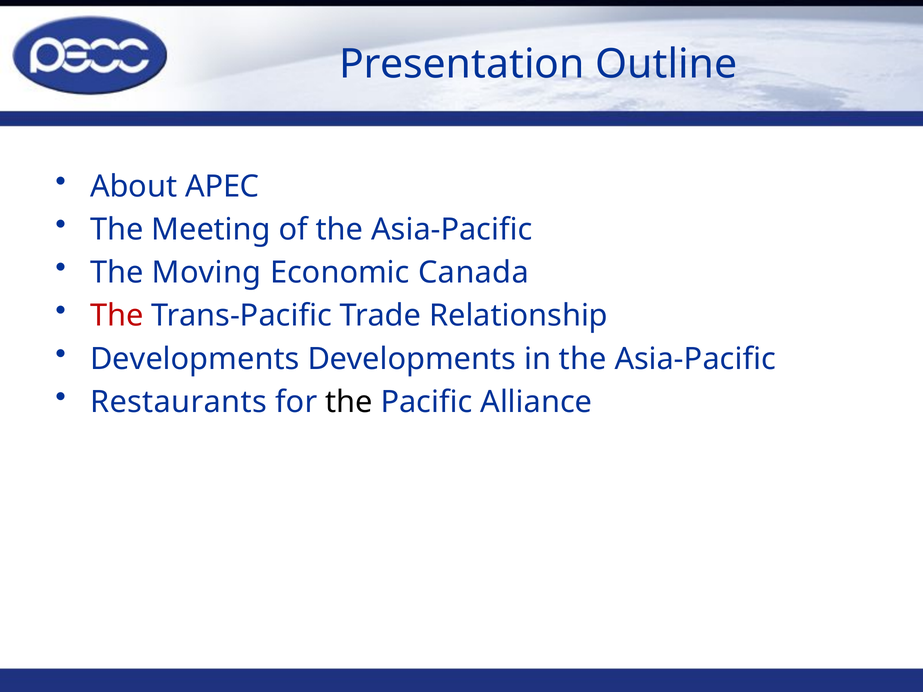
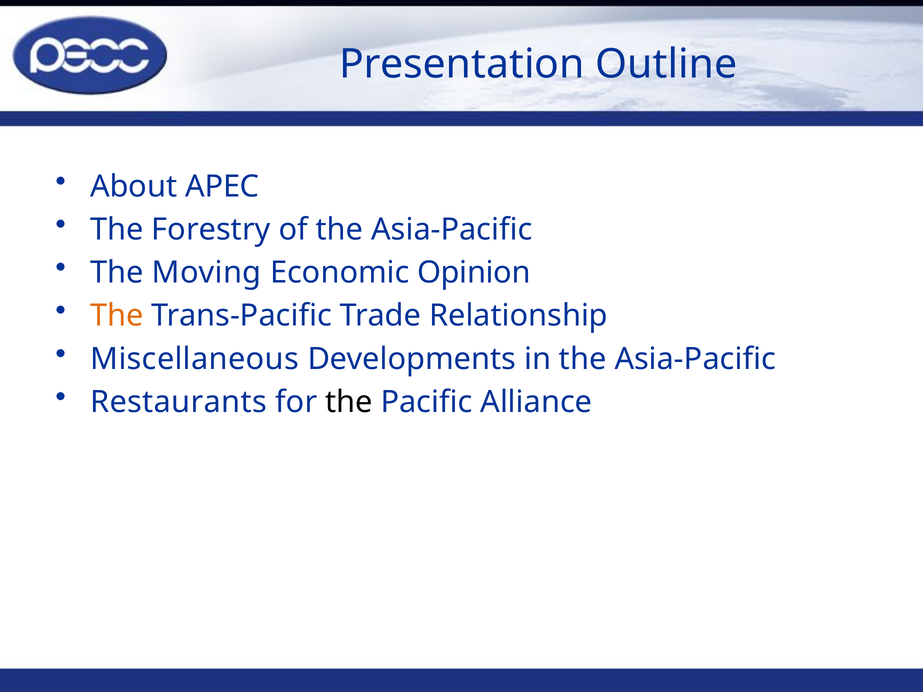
Meeting: Meeting -> Forestry (211, 230)
Canada: Canada -> Opinion (474, 273)
The colour: red -> orange (117, 316)
Developments: Developments -> Miscellaneous (195, 359)
